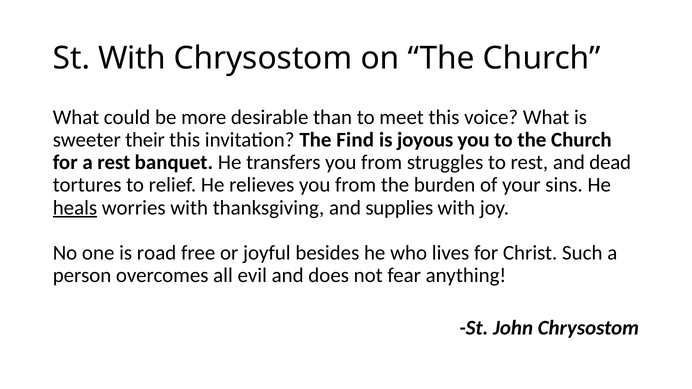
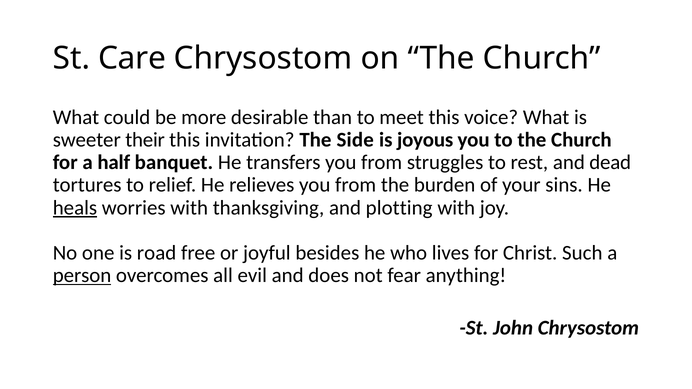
St With: With -> Care (132, 58)
Find: Find -> Side (355, 140)
a rest: rest -> half (114, 163)
supplies: supplies -> plotting (399, 208)
person underline: none -> present (82, 276)
